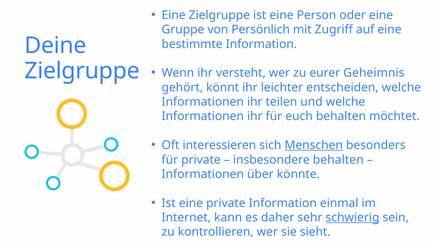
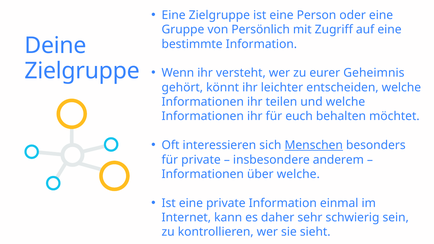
insbesondere behalten: behalten -> anderem (338, 160)
über könnte: könnte -> welche (298, 174)
schwierig underline: present -> none (352, 218)
